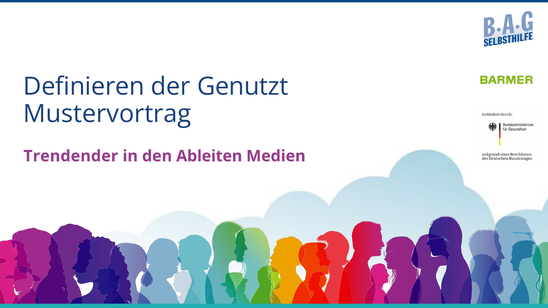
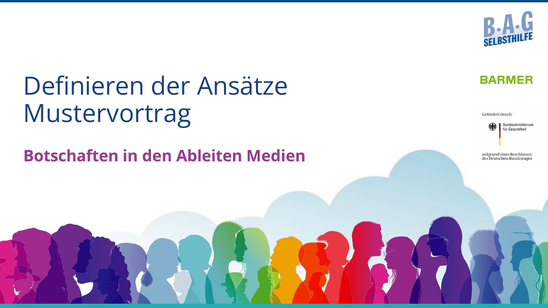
Genutzt: Genutzt -> Ansätze (243, 87)
Trendender: Trendender -> Botschaften (71, 156)
